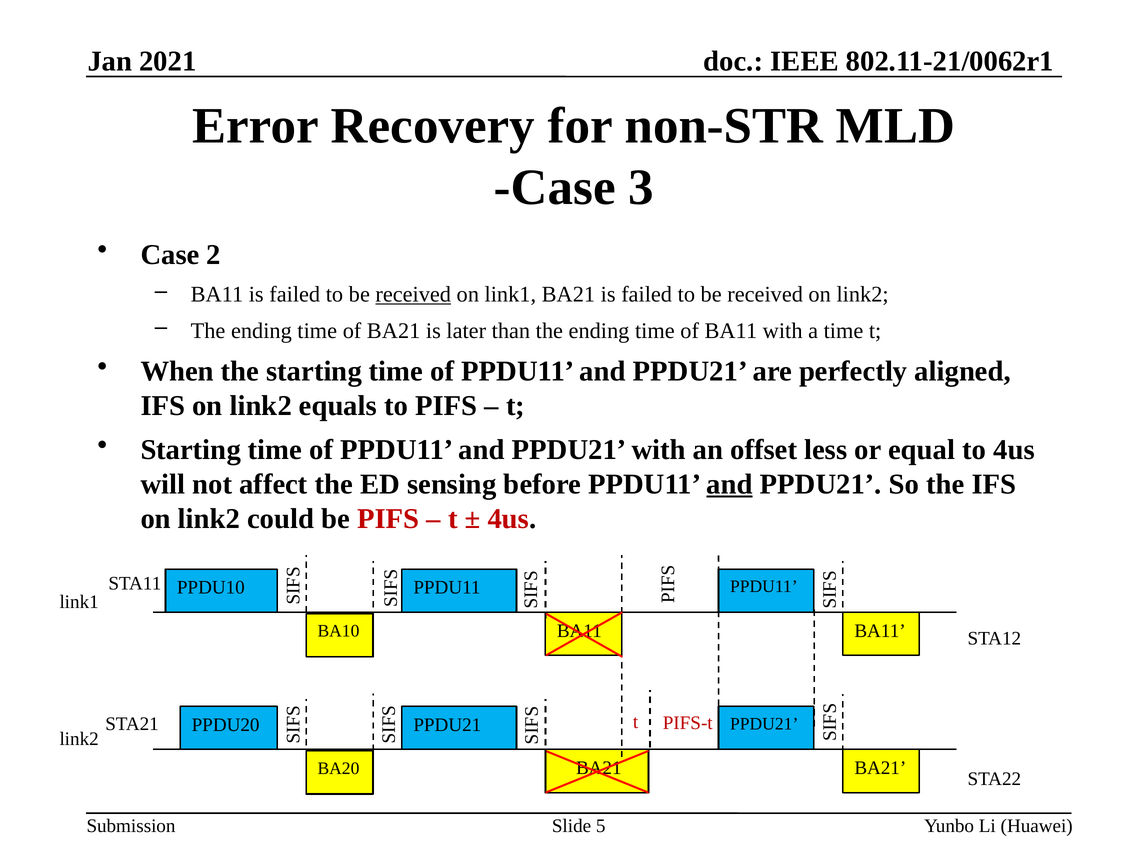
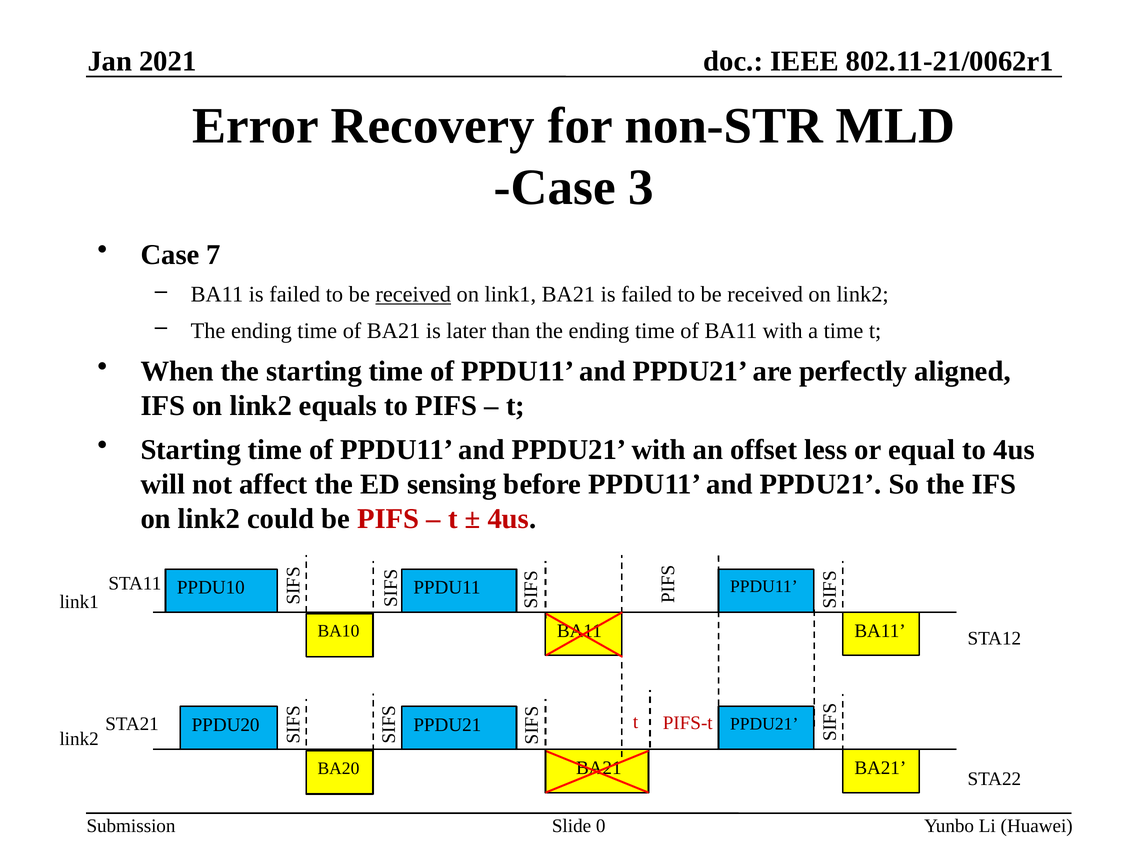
2: 2 -> 7 (214, 255)
and underline: present -> none (729, 484)
5: 5 -> 0 (601, 826)
